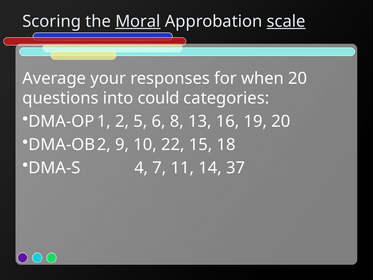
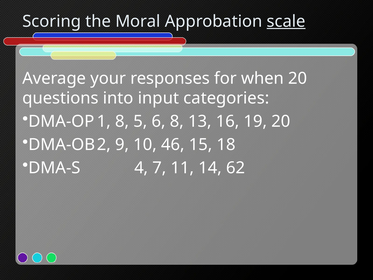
Moral underline: present -> none (138, 21)
could: could -> input (158, 98)
2: 2 -> 8 (122, 121)
22: 22 -> 46 (173, 145)
37: 37 -> 62 (236, 168)
